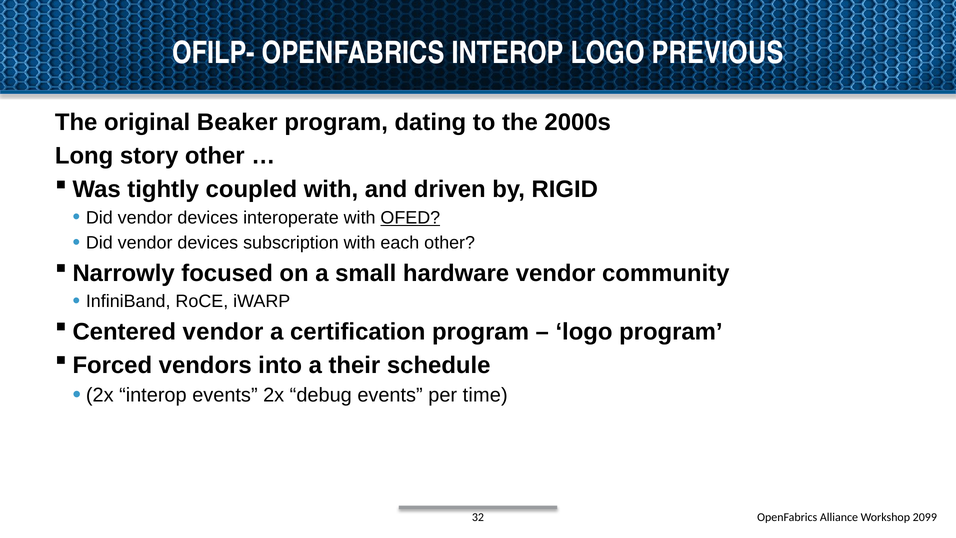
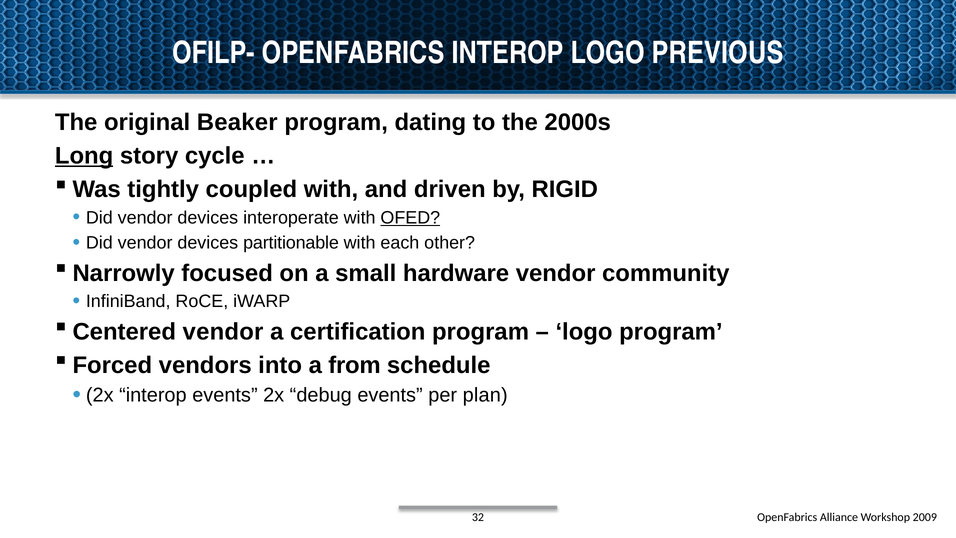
Long underline: none -> present (84, 156)
story other: other -> cycle (215, 156)
subscription: subscription -> partitionable (291, 243)
their: their -> from (355, 365)
time: time -> plan (485, 395)
2099: 2099 -> 2009 (925, 517)
